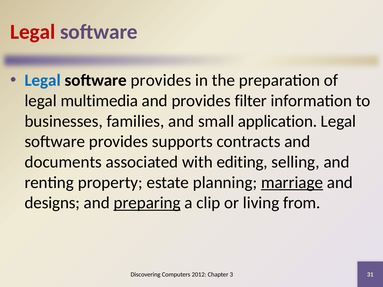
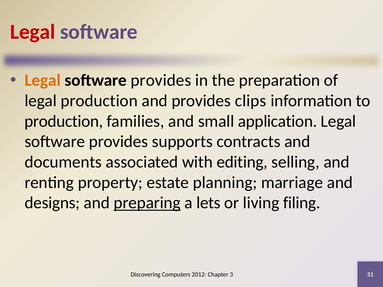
Legal colour: blue -> orange (43, 80)
legal multimedia: multimedia -> production (99, 101)
filter: filter -> clips (251, 101)
businesses: businesses -> production (64, 121)
marriage underline: present -> none (292, 183)
clip: clip -> lets (208, 203)
from: from -> filing (302, 203)
